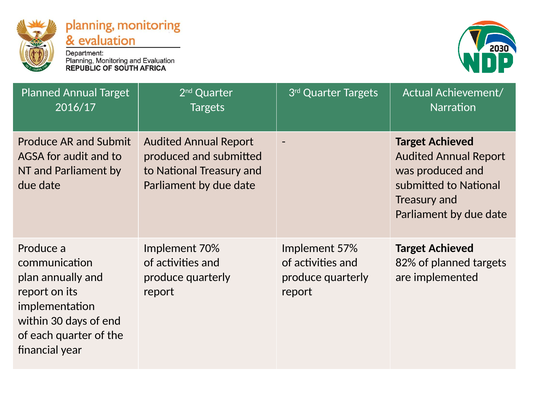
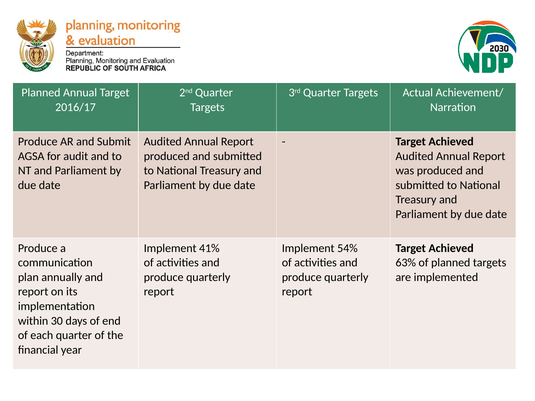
70%: 70% -> 41% (209, 248)
57%: 57% -> 54% (347, 248)
82%: 82% -> 63% (406, 263)
